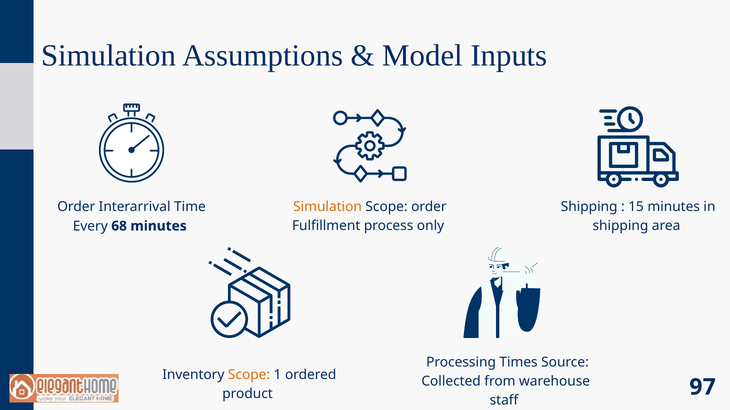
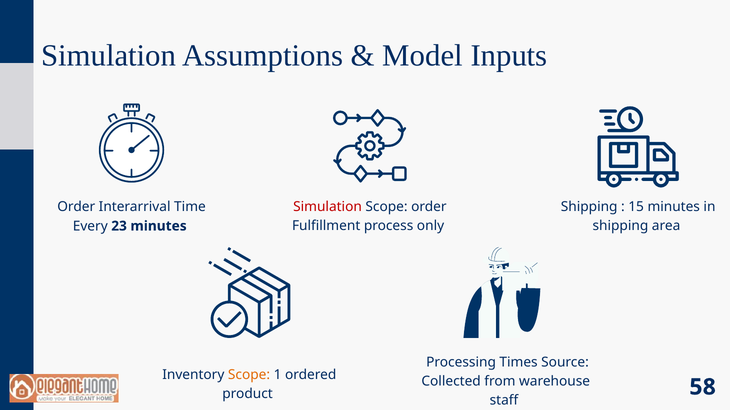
Simulation colour: orange -> red (328, 207)
68: 68 -> 23 (119, 226)
97: 97 -> 58 (703, 388)
